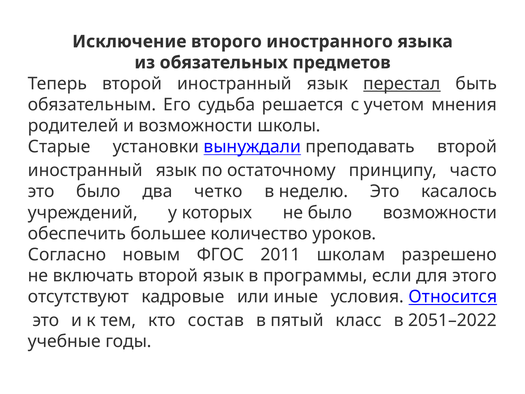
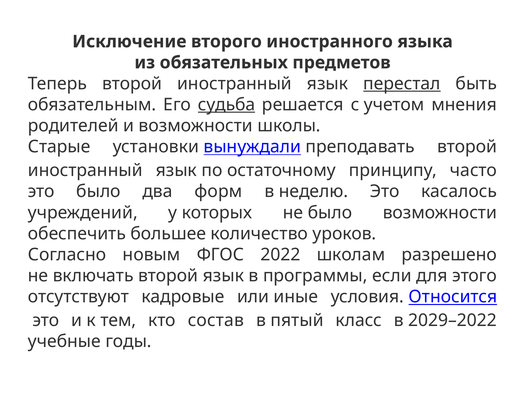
судьба underline: none -> present (227, 105)
четко: четко -> форм (218, 191)
2011: 2011 -> 2022 (280, 254)
2051–2022: 2051–2022 -> 2029–2022 (453, 320)
